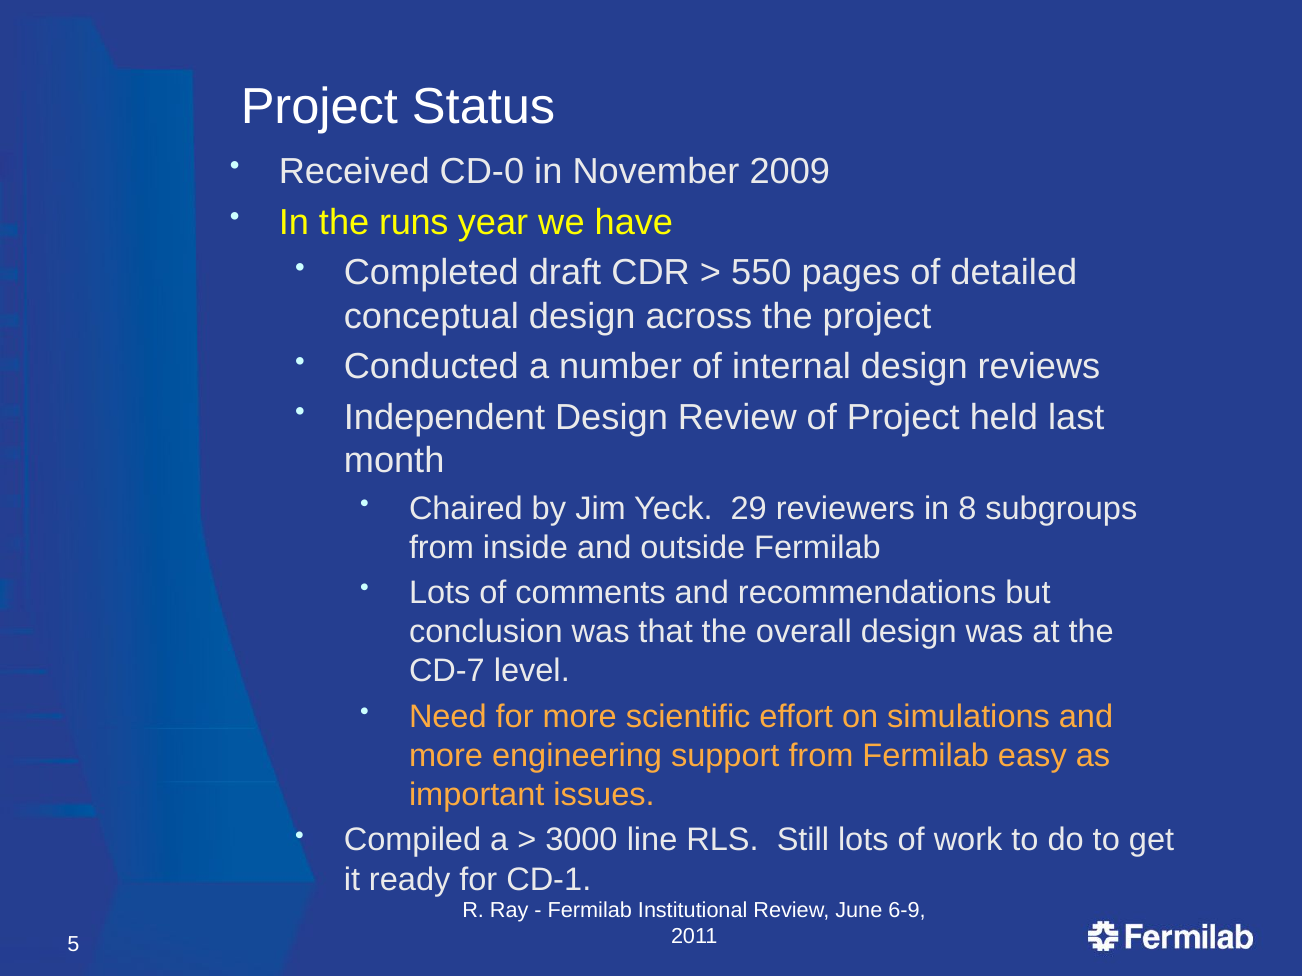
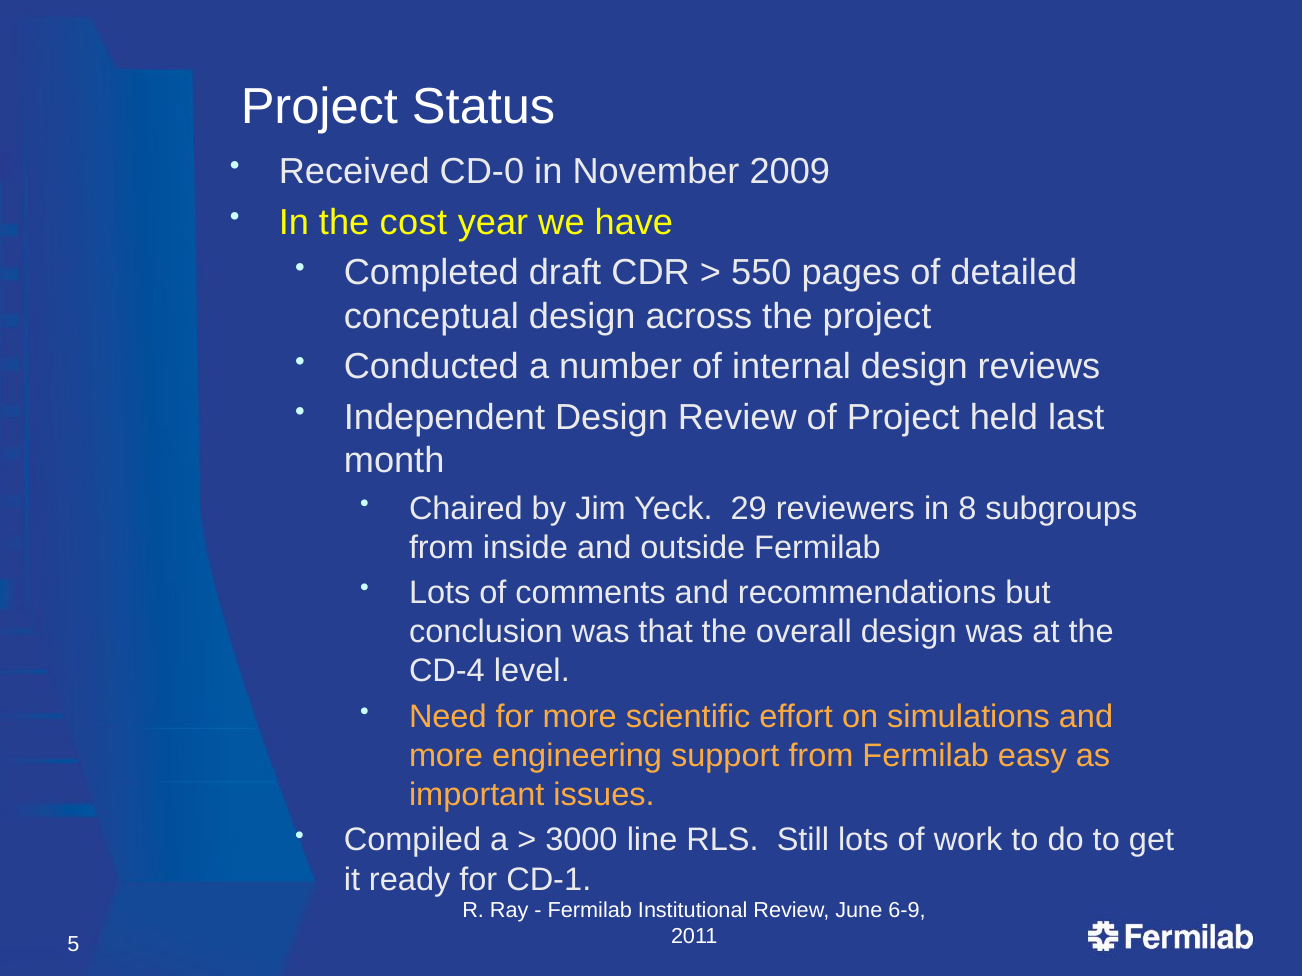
runs: runs -> cost (413, 222)
CD-7: CD-7 -> CD-4 (447, 671)
